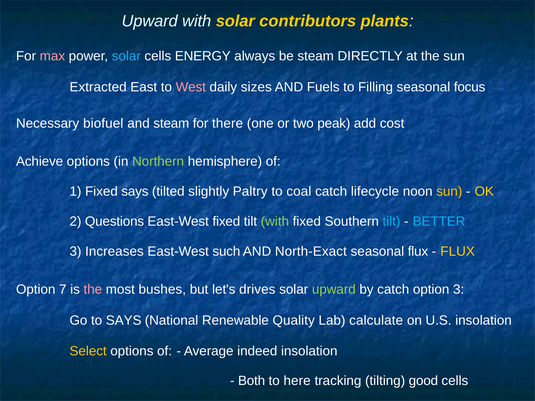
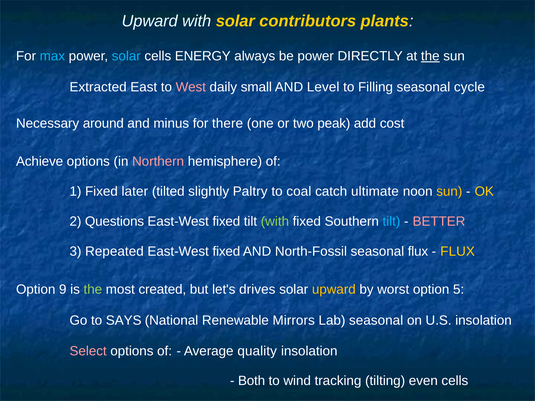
max colour: pink -> light blue (52, 56)
be steam: steam -> power (316, 56)
the underline: none -> present (430, 56)
sizes: sizes -> small (256, 87)
Fuels: Fuels -> Level (323, 87)
focus: focus -> cycle (469, 87)
biofuel: biofuel -> around (103, 123)
and steam: steam -> minus (171, 123)
Northern colour: light green -> pink (158, 161)
Fixed says: says -> later (135, 191)
lifecycle: lifecycle -> ultimate (375, 191)
BETTER colour: light blue -> pink (439, 221)
Increases: Increases -> Repeated (114, 252)
such: such -> fixed (226, 252)
North-Exact: North-Exact -> North-Fossil (311, 252)
7: 7 -> 9 (63, 290)
the colour: pink -> light green (93, 290)
bushes: bushes -> created (162, 290)
upward colour: light green -> yellow (334, 290)
by catch: catch -> worst (393, 290)
option 3: 3 -> 5 (459, 290)
Quality: Quality -> Mirrors (294, 320)
Lab calculate: calculate -> seasonal (376, 320)
Select colour: yellow -> pink (88, 351)
indeed: indeed -> quality (257, 351)
here: here -> wind (297, 381)
good: good -> even (423, 381)
